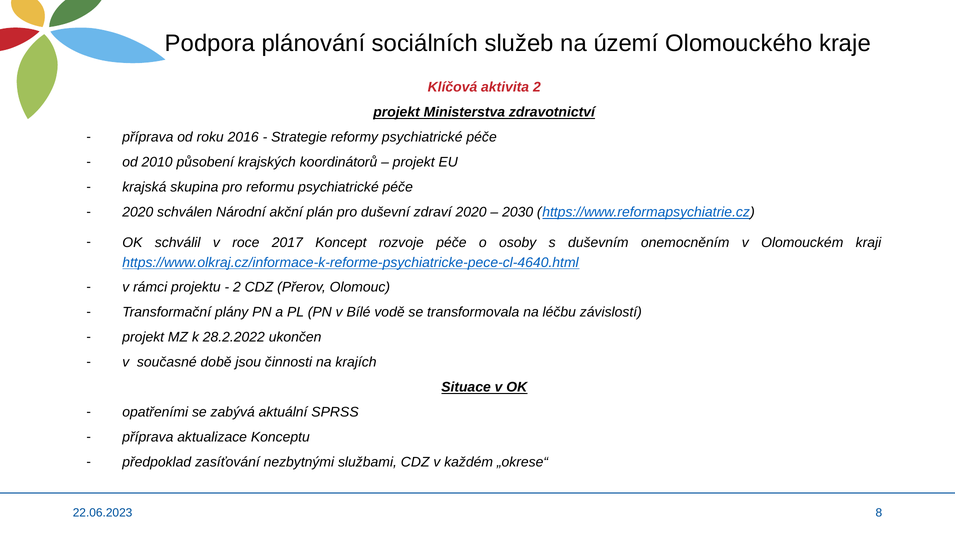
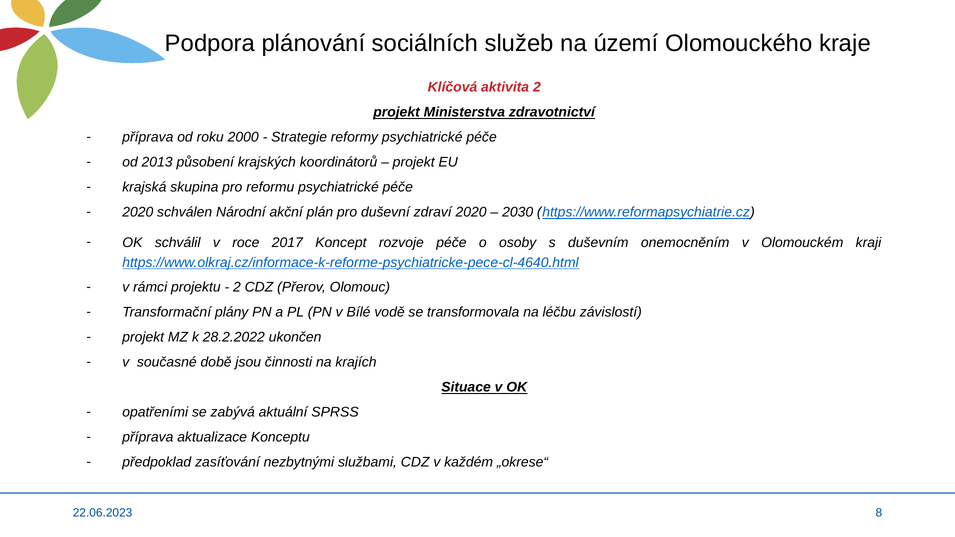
2016: 2016 -> 2000 (243, 137)
2010: 2010 -> 2013 (157, 162)
